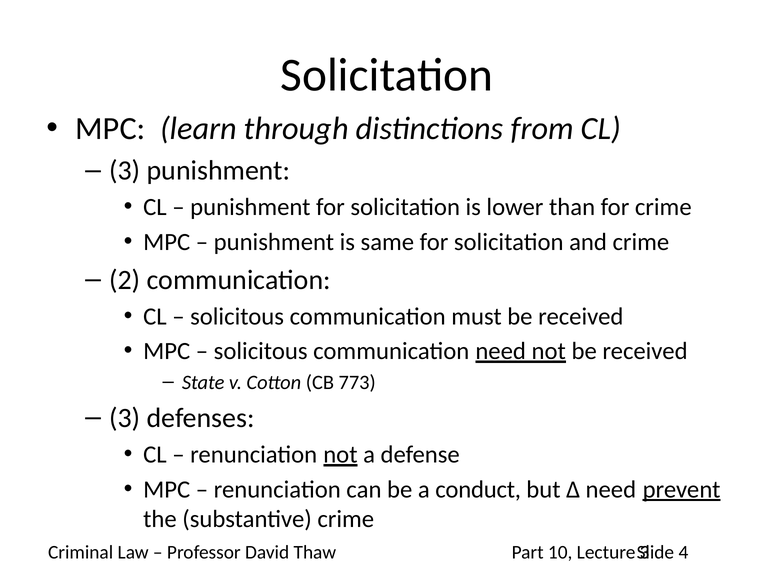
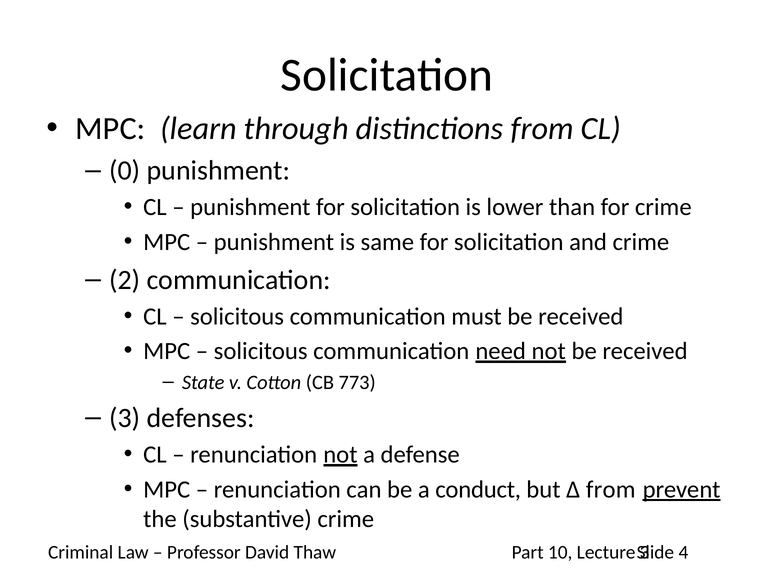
3: 3 -> 0 (125, 171)
Δ need: need -> from (611, 489)
